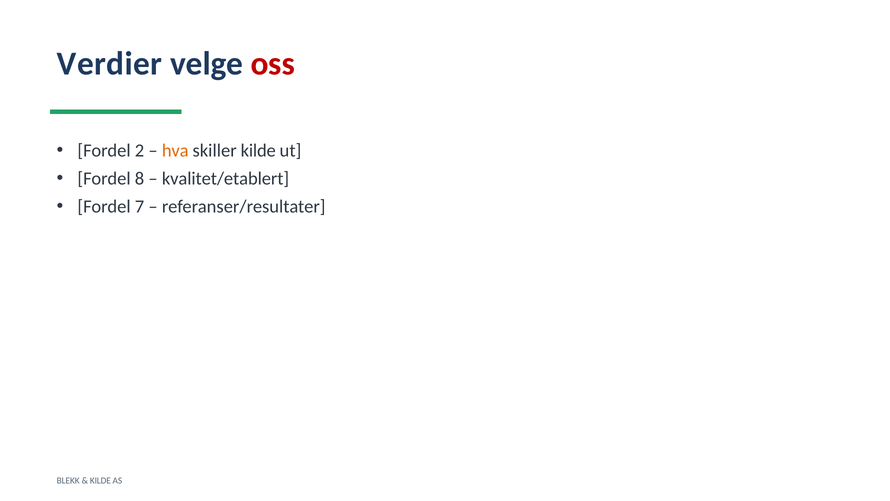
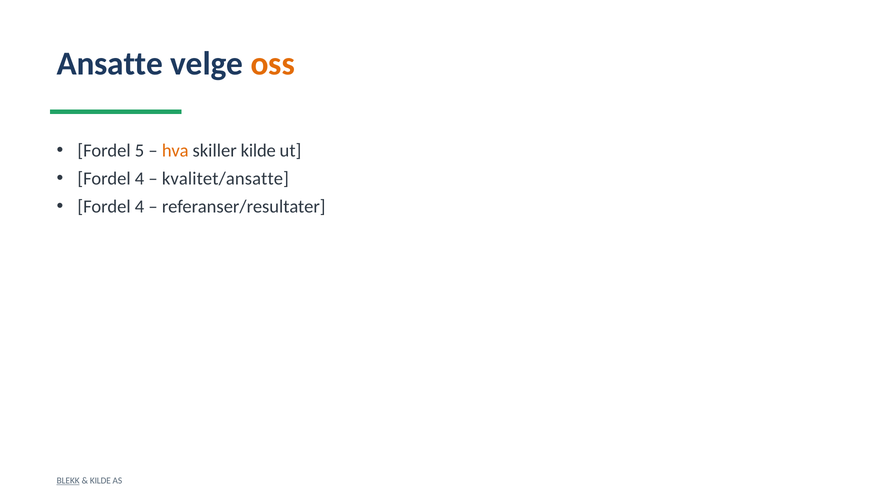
Verdier: Verdier -> Ansatte (110, 64)
oss colour: red -> orange (273, 64)
2: 2 -> 5 (140, 151)
8: 8 -> 4 (140, 179)
kvalitet/etablert: kvalitet/etablert -> kvalitet/ansatte (225, 179)
7: 7 -> 4 (140, 206)
BLEKK underline: none -> present (68, 480)
